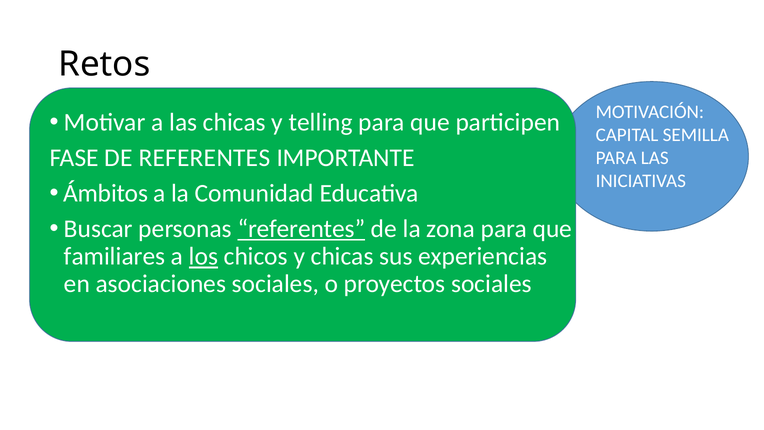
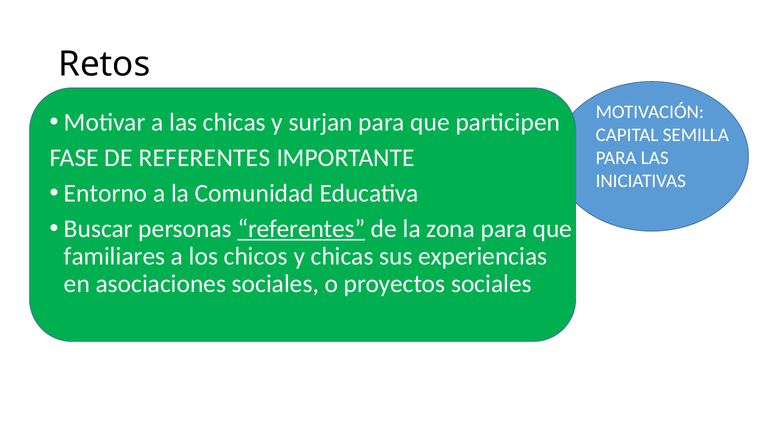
telling: telling -> surjan (321, 122)
Ámbitos: Ámbitos -> Entorno (106, 193)
los underline: present -> none (203, 256)
